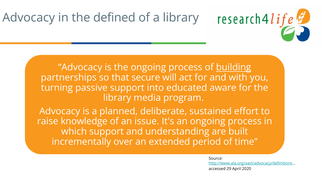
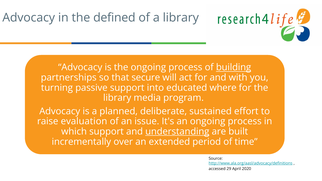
aware: aware -> where (223, 88)
knowledge: knowledge -> evaluation (84, 121)
understanding underline: none -> present (177, 132)
